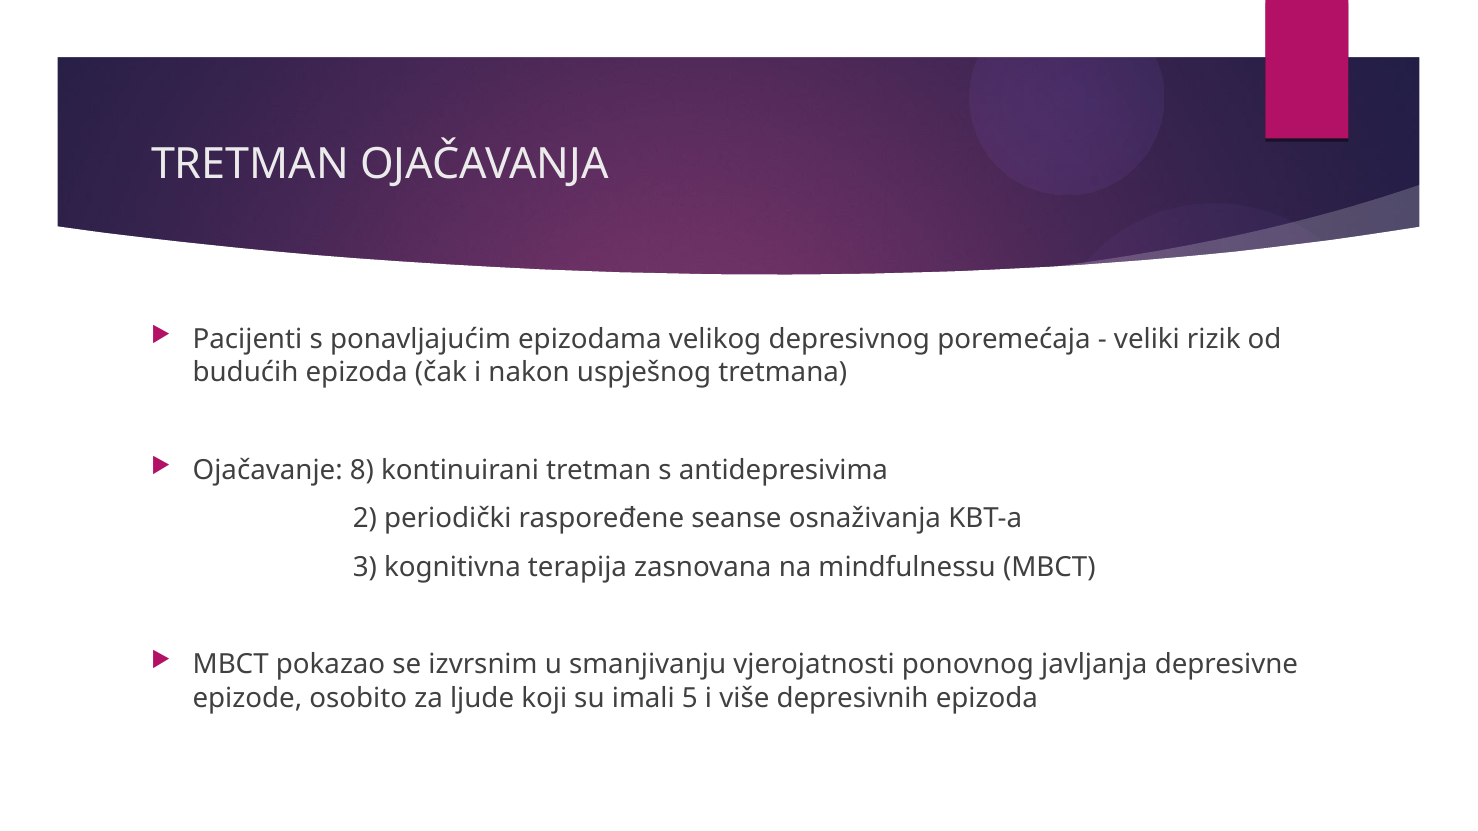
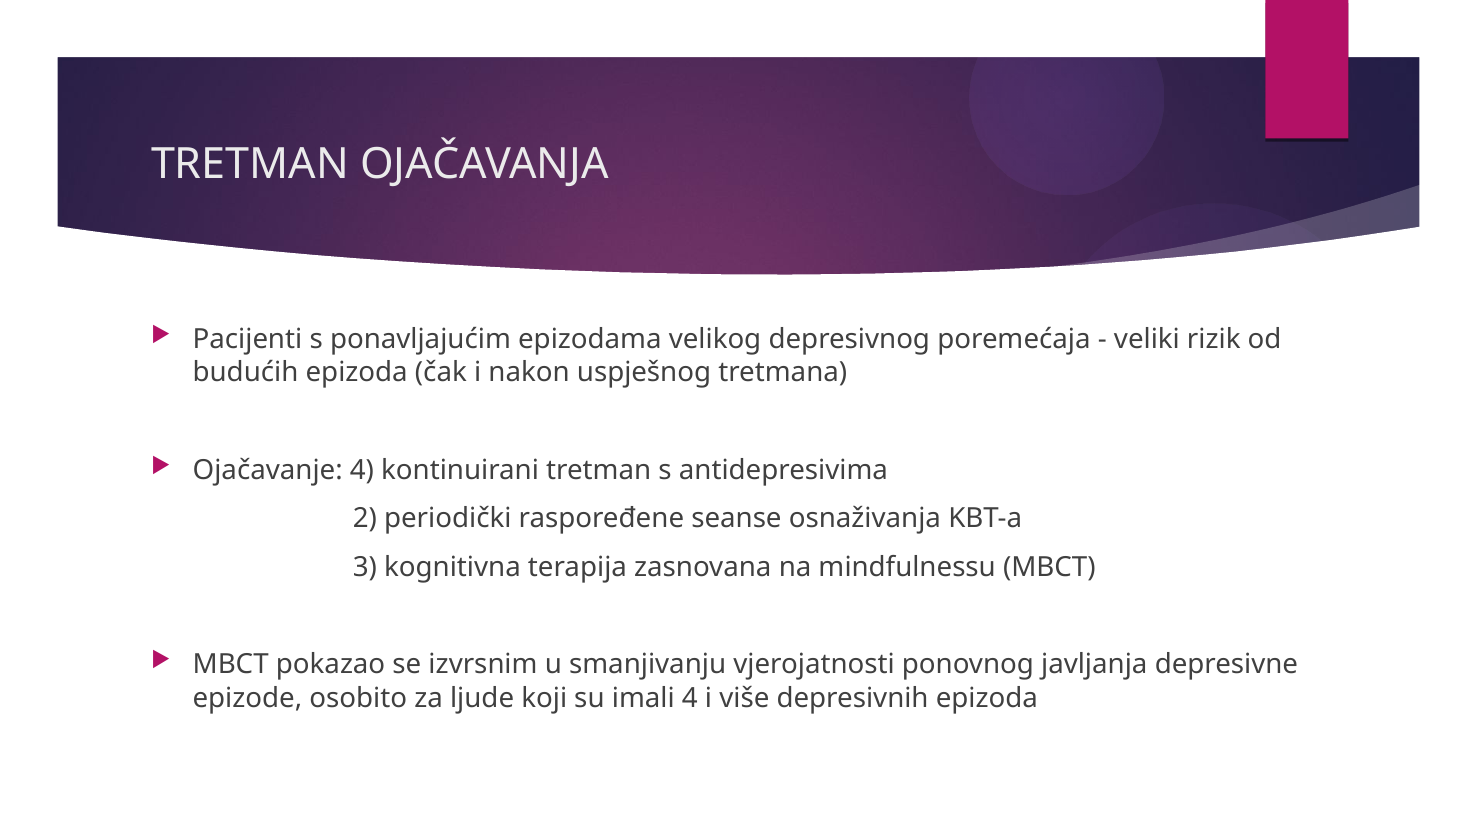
Ojačavanje 8: 8 -> 4 (362, 470)
imali 5: 5 -> 4 (690, 698)
